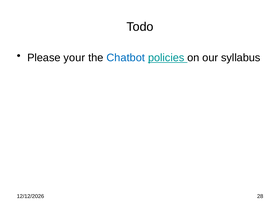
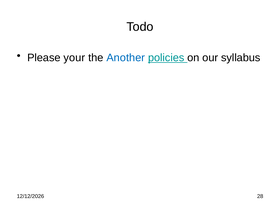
Chatbot: Chatbot -> Another (126, 58)
